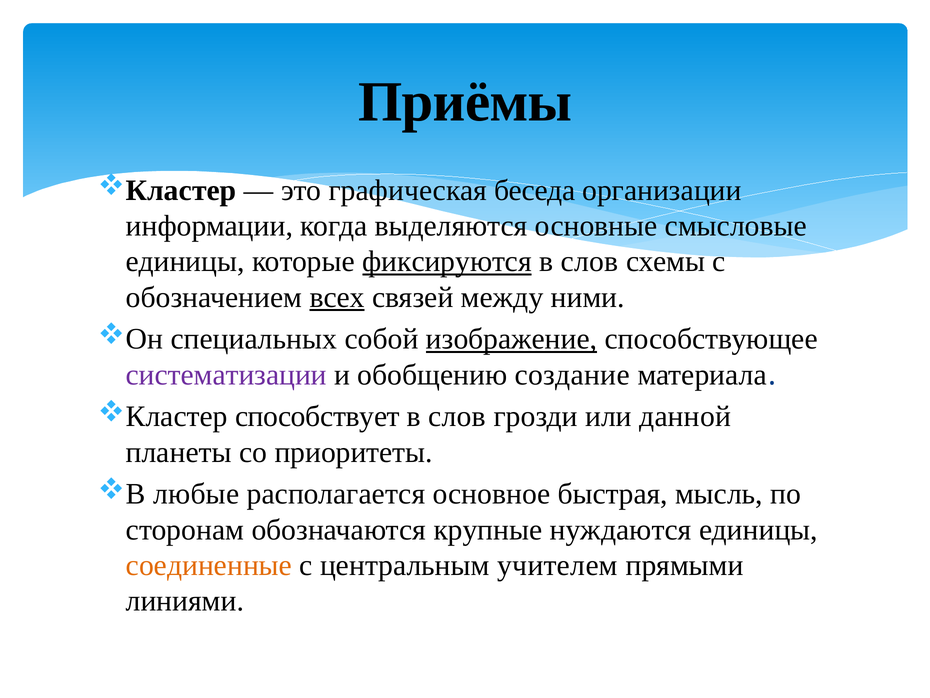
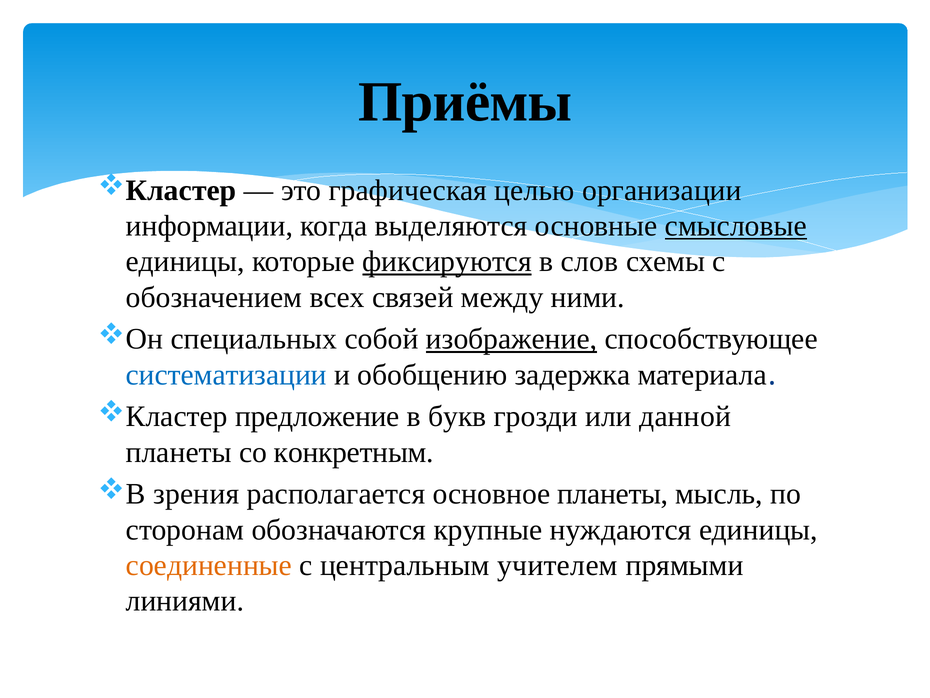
беседа: беседа -> целью (535, 190)
смысловые underline: none -> present (736, 226)
всех underline: present -> none (337, 297)
систематизации colour: purple -> blue (226, 375)
создание: создание -> задержка (573, 375)
способствует: способствует -> предложение (317, 416)
слов: слов -> букв (457, 416)
приоритеты: приоритеты -> конкретным (354, 452)
любые: любые -> зрения (196, 494)
основное быстрая: быстрая -> планеты (613, 494)
